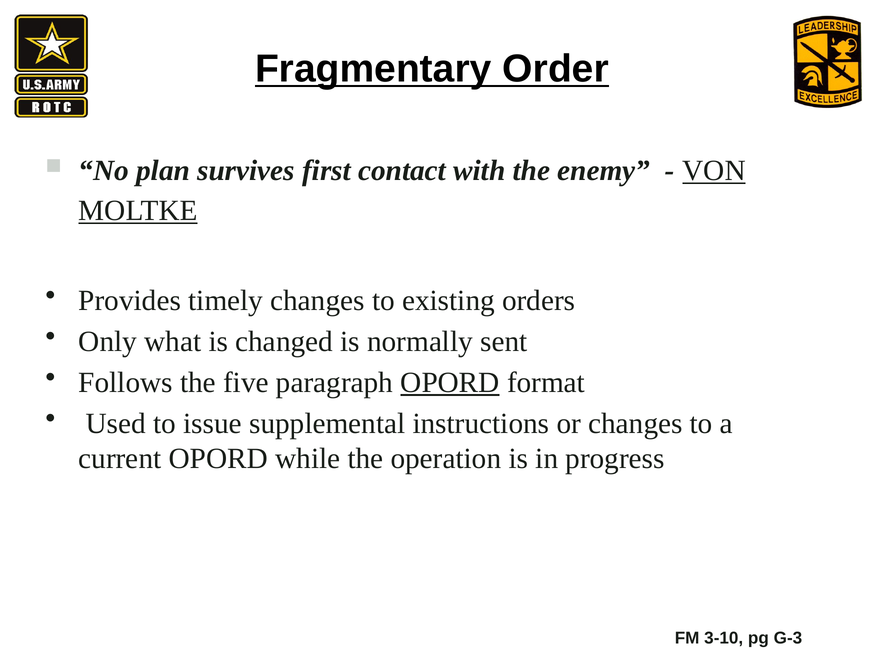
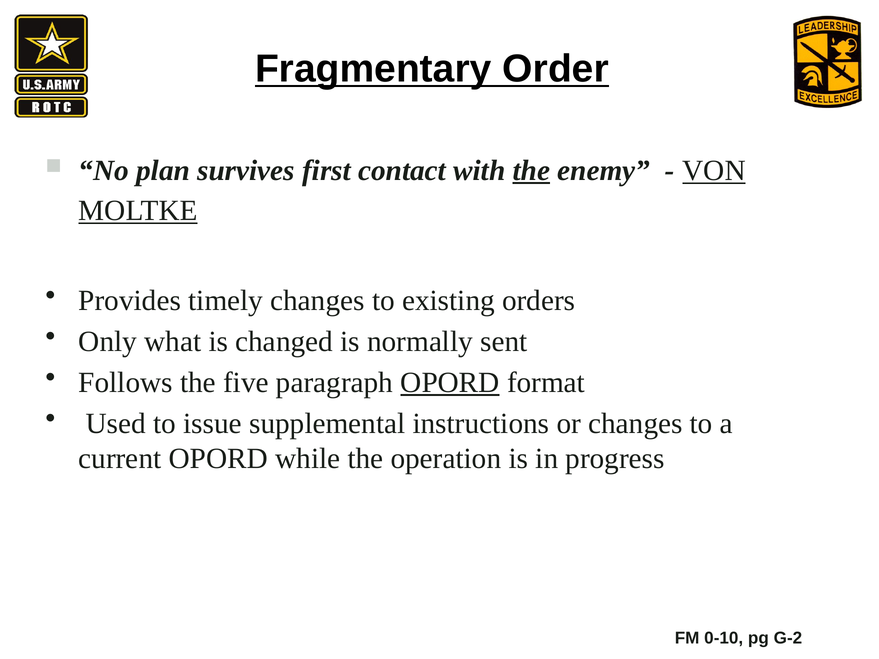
the underline: none -> present (531, 171)
3-10: 3-10 -> 0-10 (724, 638)
G-3: G-3 -> G-2 (788, 638)
